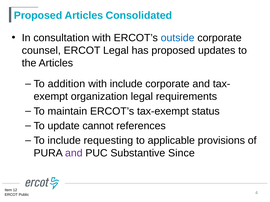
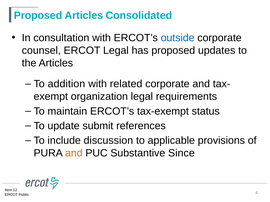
with include: include -> related (126, 84)
cannot: cannot -> submit (98, 126)
requesting: requesting -> discussion (108, 141)
and colour: purple -> orange (74, 153)
